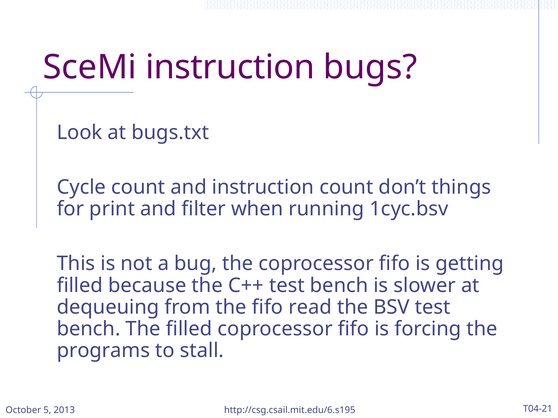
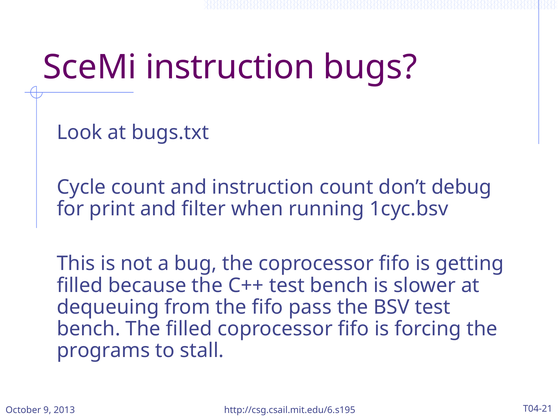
things: things -> debug (461, 187)
read: read -> pass (310, 307)
5: 5 -> 9 (47, 411)
